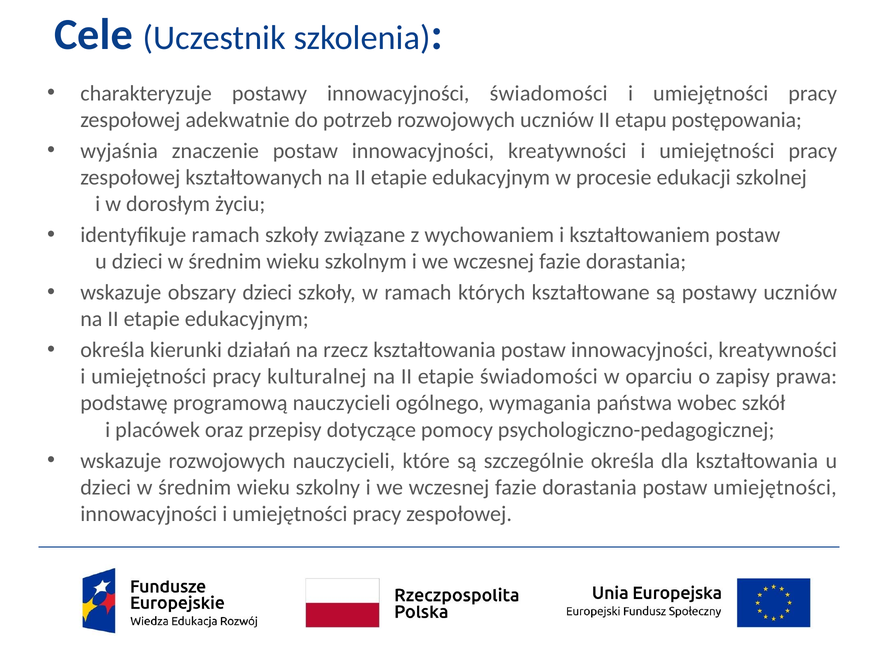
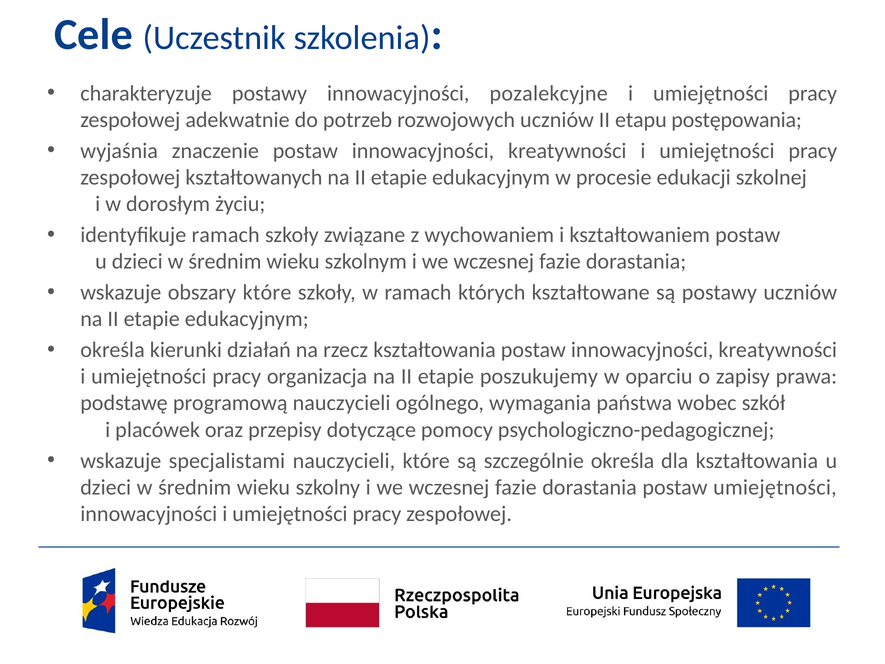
innowacyjności świadomości: świadomości -> pozalekcyjne (549, 93)
obszary dzieci: dzieci -> które (267, 292)
kulturalnej: kulturalnej -> organizacja (317, 376)
etapie świadomości: świadomości -> poszukujemy (539, 376)
wskazuje rozwojowych: rozwojowych -> specjalistami (227, 461)
